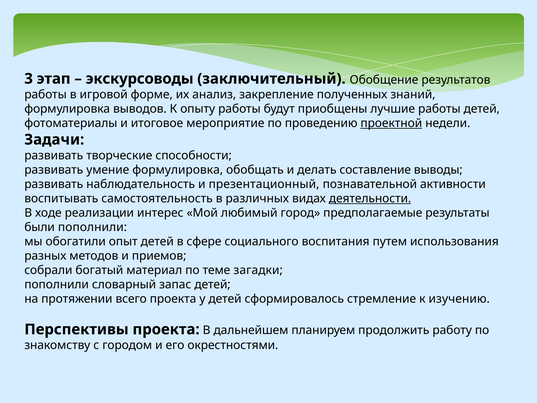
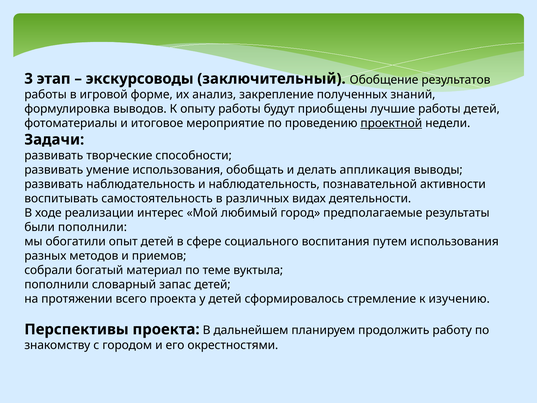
умение формулировка: формулировка -> использования (178, 170)
составление: составление -> аппликация (375, 170)
и презентационный: презентационный -> наблюдательность (264, 184)
деятельности underline: present -> none (370, 198)
загадки: загадки -> вуктыла (258, 270)
